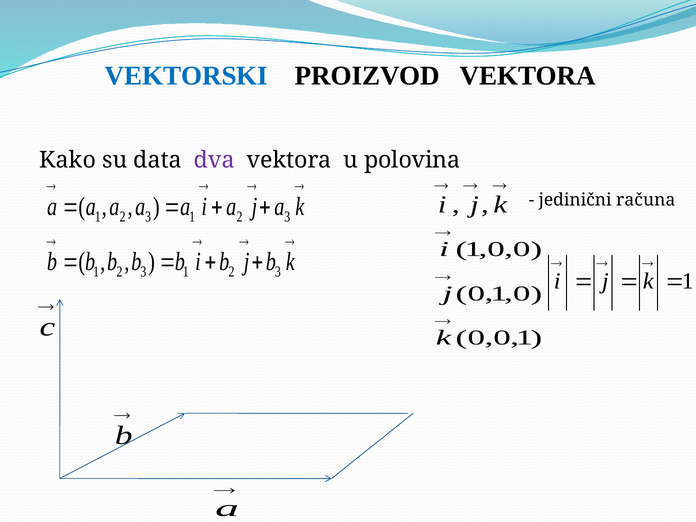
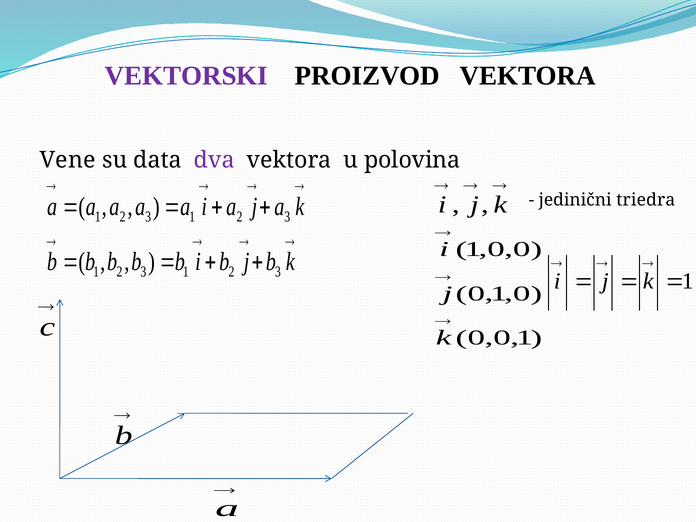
VEKTORSKI colour: blue -> purple (186, 76)
Kako: Kako -> Vene (68, 160)
računa: računa -> triedra (646, 200)
